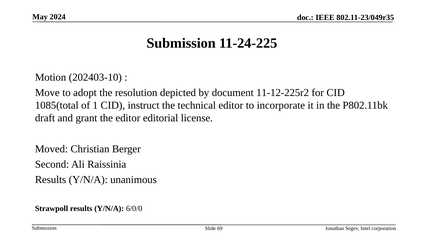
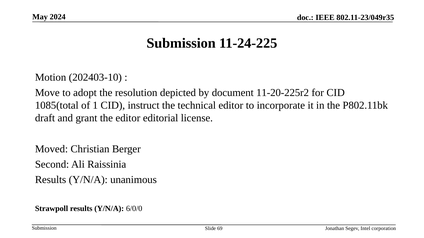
11-12-225r2: 11-12-225r2 -> 11-20-225r2 (283, 93)
